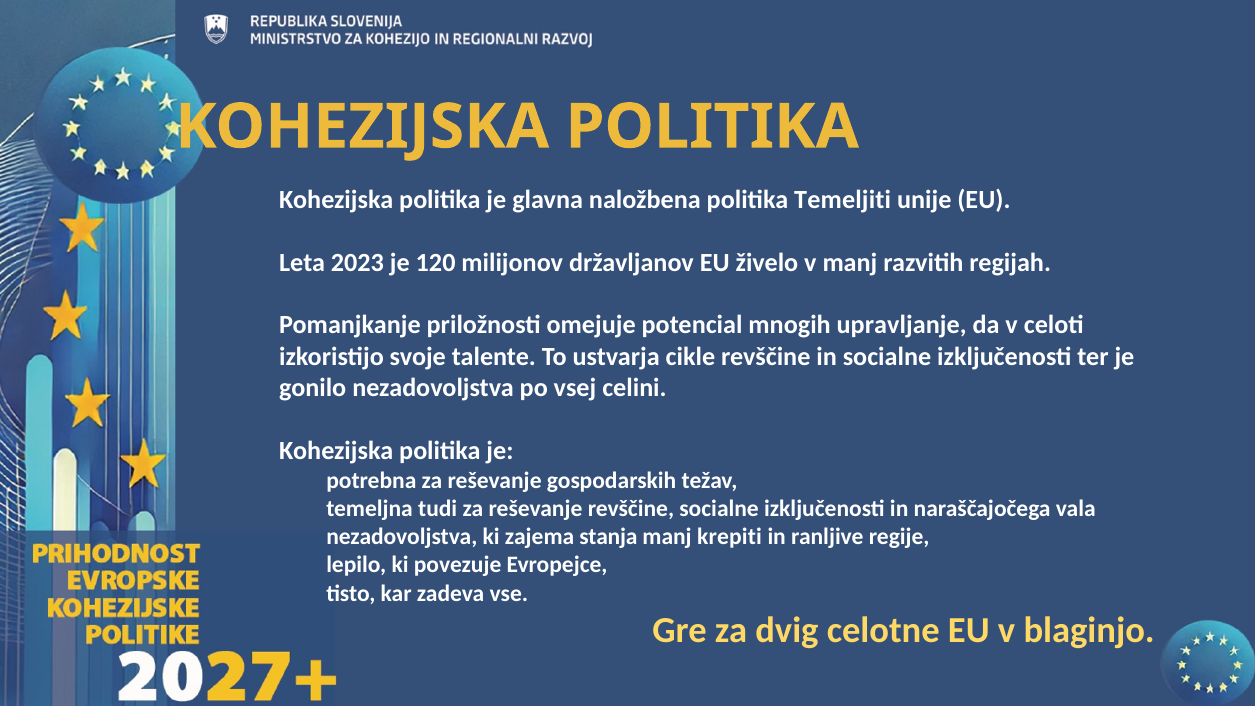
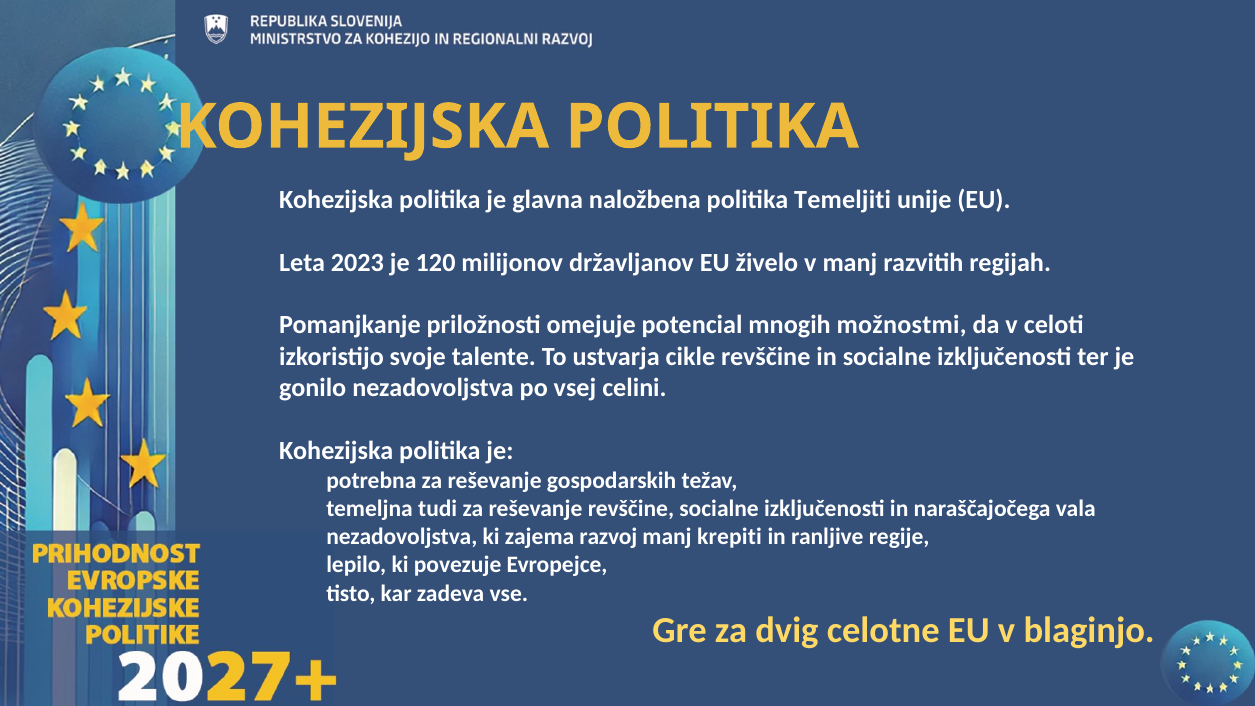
upravljanje: upravljanje -> možnostmi (902, 325)
stanja: stanja -> razvoj (608, 537)
